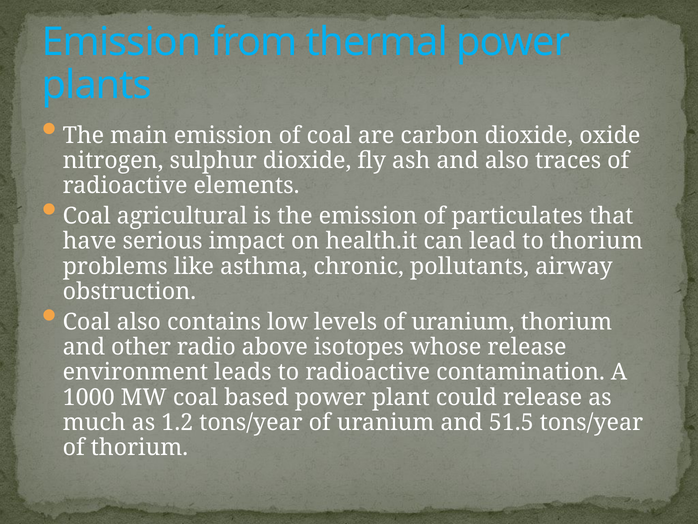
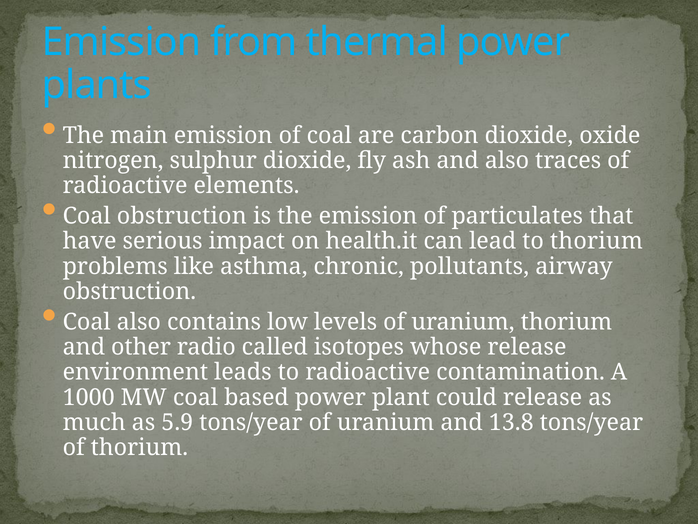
Coal agricultural: agricultural -> obstruction (182, 216)
above: above -> called (275, 347)
1.2: 1.2 -> 5.9 (177, 422)
51.5: 51.5 -> 13.8 (511, 422)
